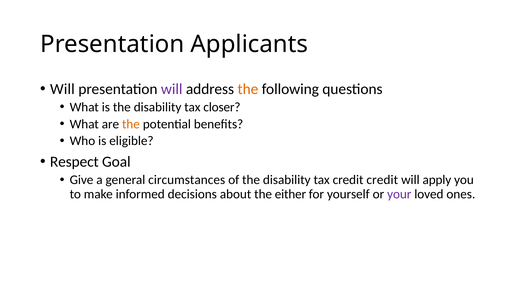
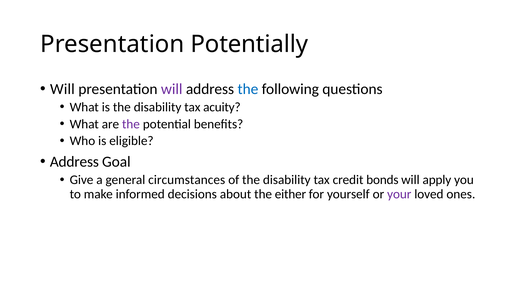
Applicants: Applicants -> Potentially (249, 44)
the colour: orange -> blue (248, 89)
closer: closer -> acuity (222, 107)
the colour: orange -> purple (131, 124)
Respect: Respect -> Address (74, 162)
credit credit: credit -> bonds (382, 180)
